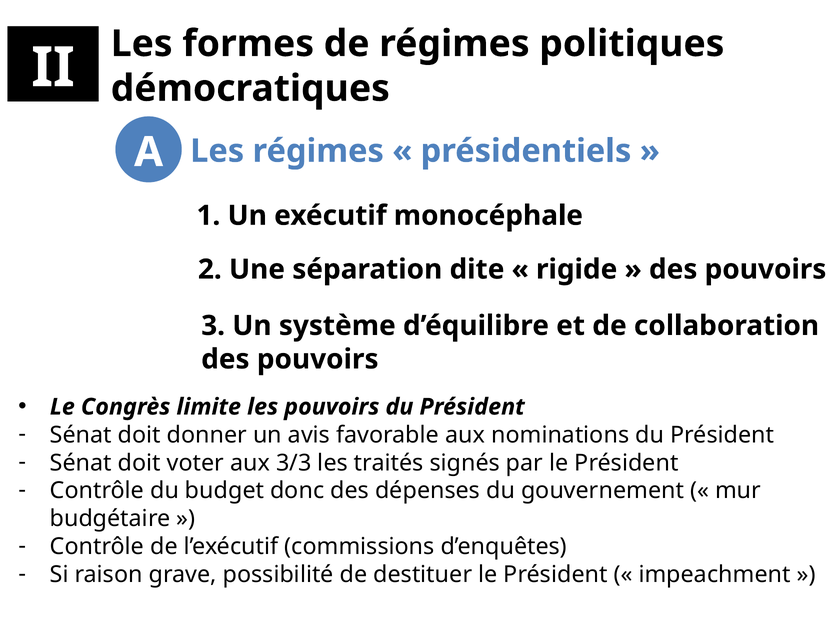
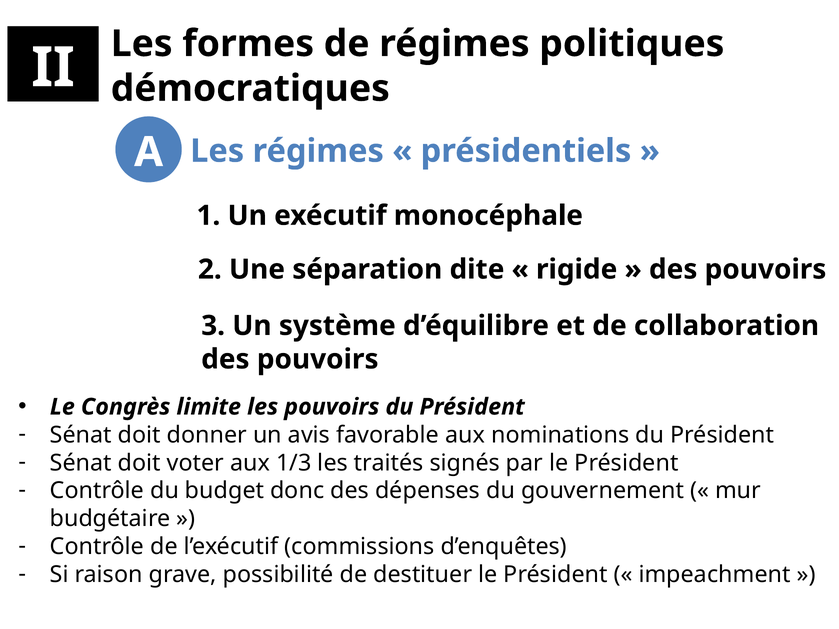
3/3: 3/3 -> 1/3 (294, 463)
